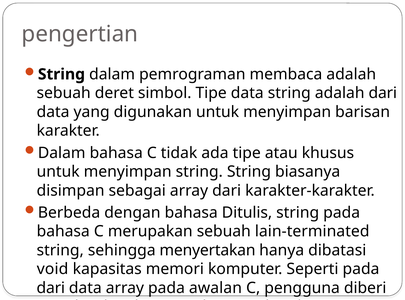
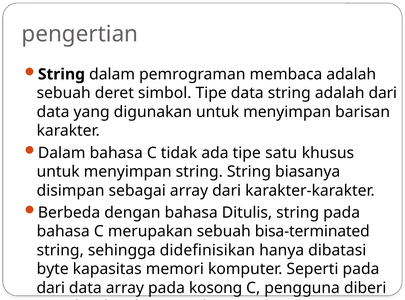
atau: atau -> satu (281, 153)
lain-terminated: lain-terminated -> bisa-terminated (312, 231)
menyertakan: menyertakan -> didefinisikan (207, 250)
void: void -> byte (53, 268)
awalan: awalan -> kosong (216, 287)
